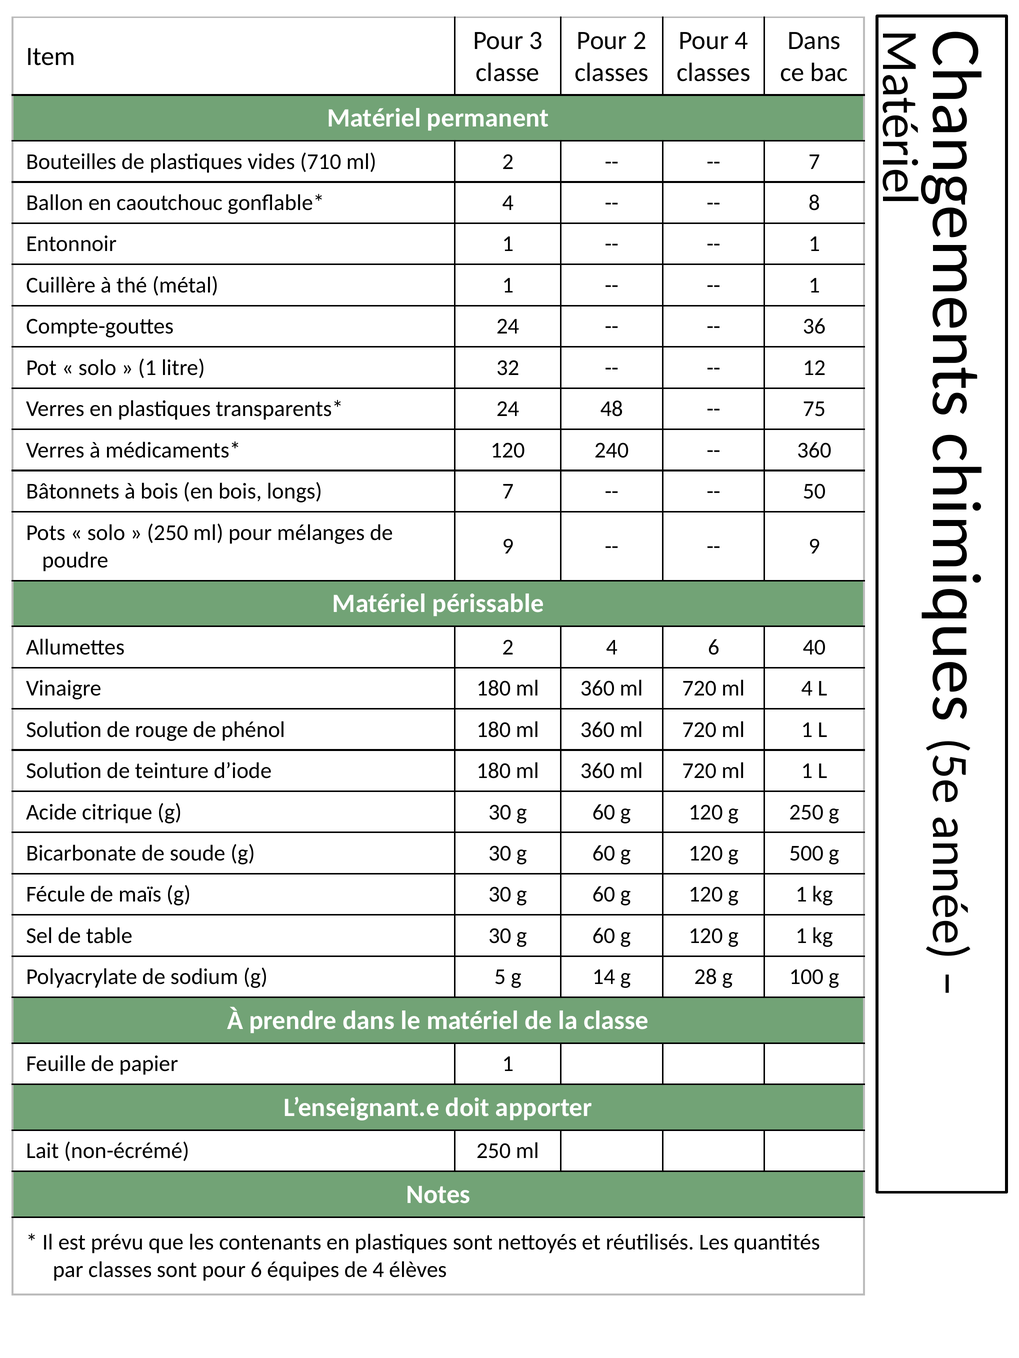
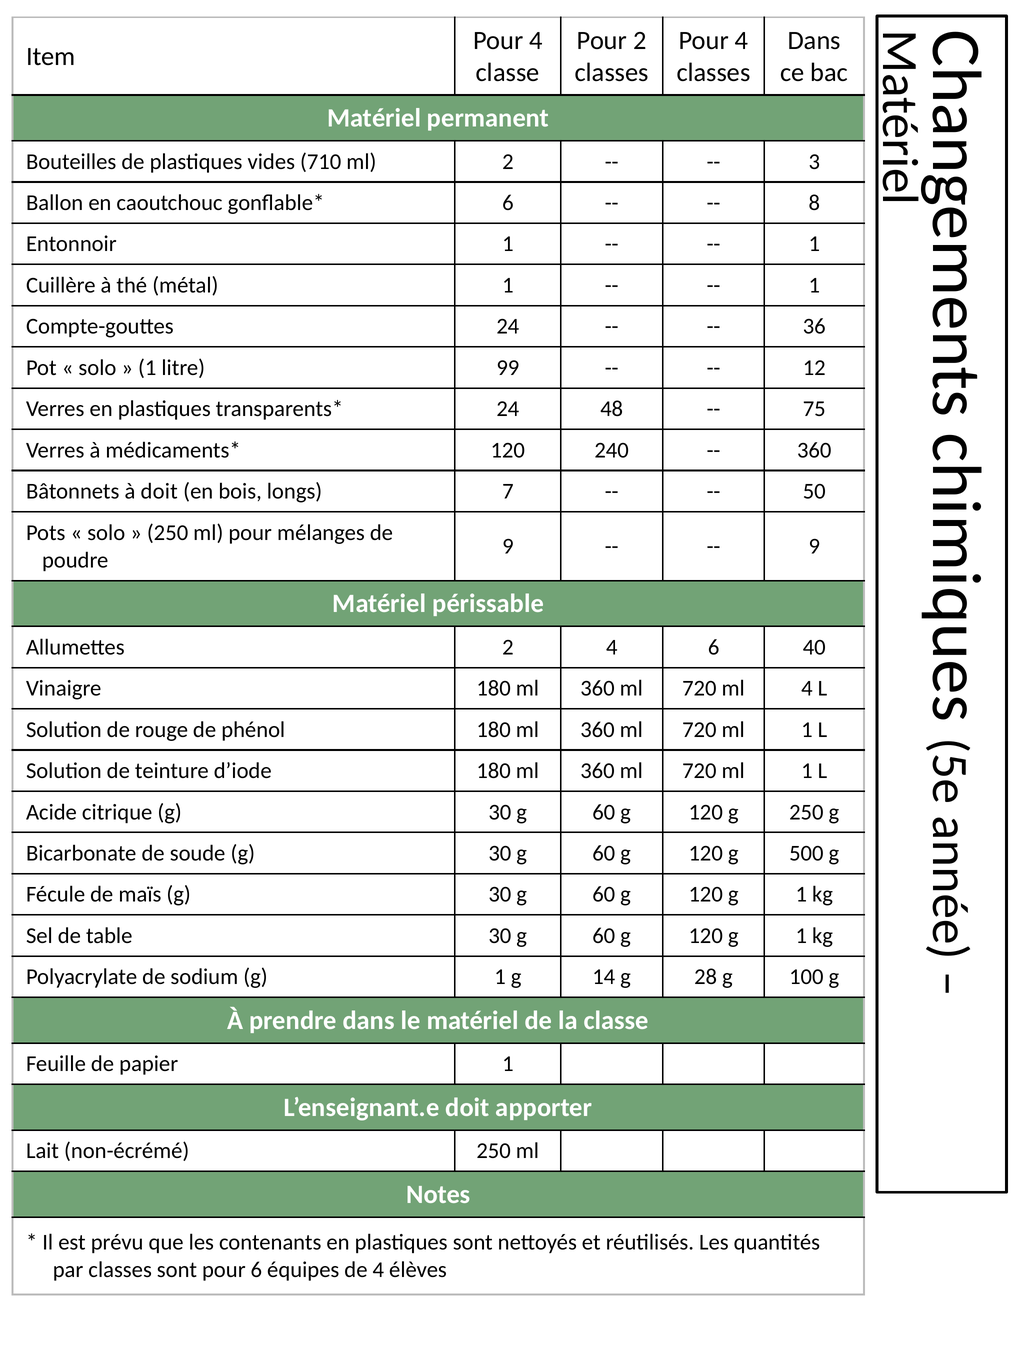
3: 3 -> 4 (536, 40)
7: 7 -> 3 (814, 162)
4: 4 -> 6 (508, 203)
32: 32 -> 99 (508, 368)
à bois: bois -> doit (159, 492)
sodium g 5: 5 -> 1 (500, 977)
